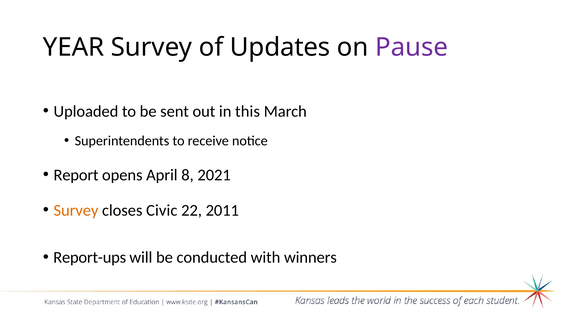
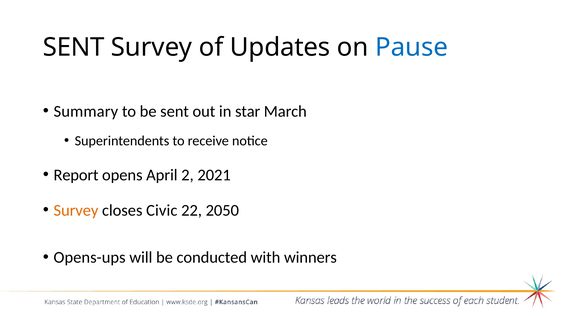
YEAR: YEAR -> SENT (74, 47)
Pause colour: purple -> blue (412, 47)
Uploaded: Uploaded -> Summary (86, 111)
this: this -> star (248, 111)
8: 8 -> 2 (188, 175)
2011: 2011 -> 2050 (222, 211)
Report-ups: Report-ups -> Opens-ups (90, 257)
